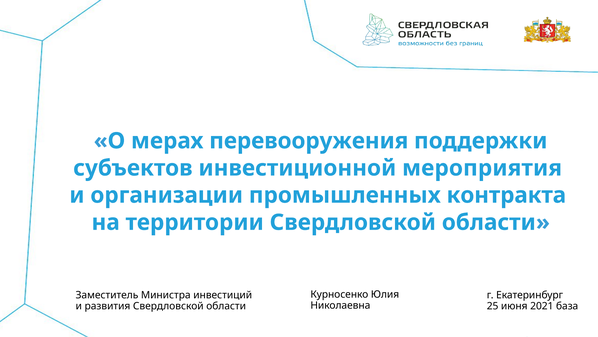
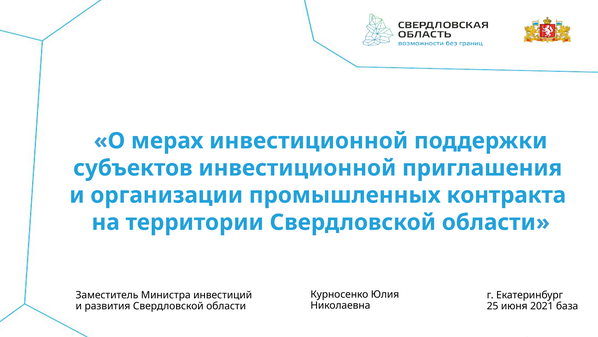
мерах перевооружения: перевооружения -> инвестиционной (309, 141)
мероприятия: мероприятия -> приглашения (482, 168)
